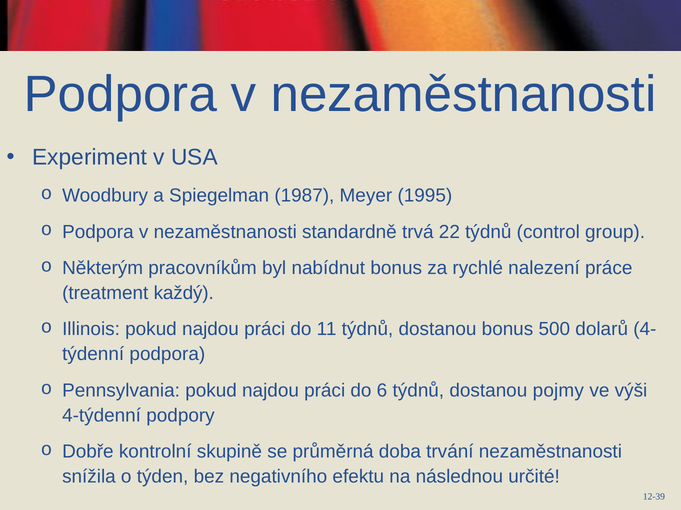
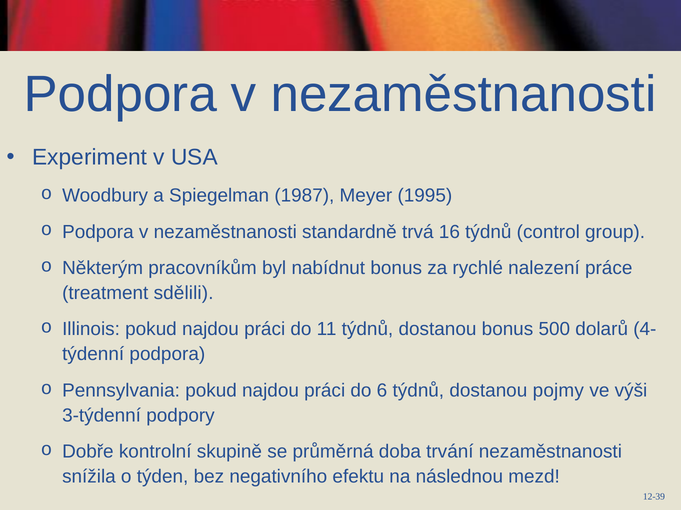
22: 22 -> 16 (449, 232)
každý: každý -> sdělili (184, 293)
4-týdenní: 4-týdenní -> 3-týdenní (102, 416)
určité: určité -> mezd (534, 477)
